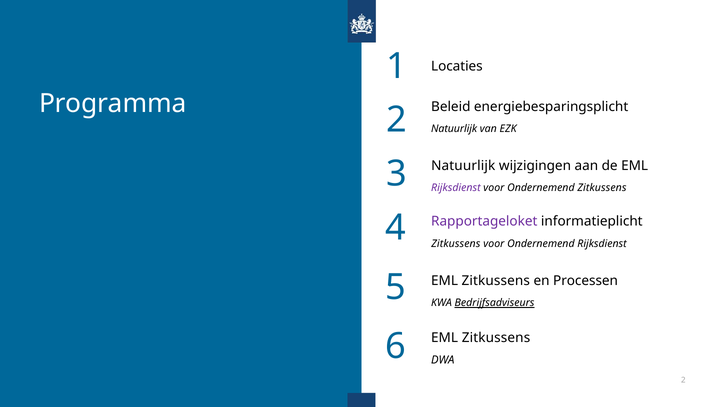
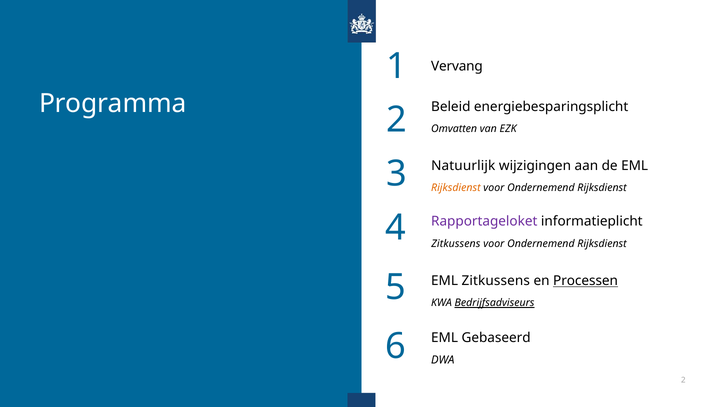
Locaties: Locaties -> Vervang (457, 66)
Natuurlijk: Natuurlijk -> Omvatten (454, 129)
Rijksdienst colour: purple -> orange (456, 188)
Zitkussens: Zitkussens -> Rijksdienst (602, 188)
Processen underline: none -> present (586, 281)
Zitkussens: Zitkussens -> Gebaseerd (496, 337)
